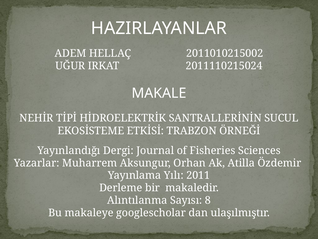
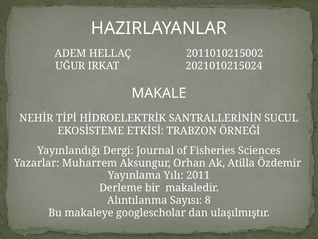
2011110215024: 2011110215024 -> 2021010215024 (224, 66)
